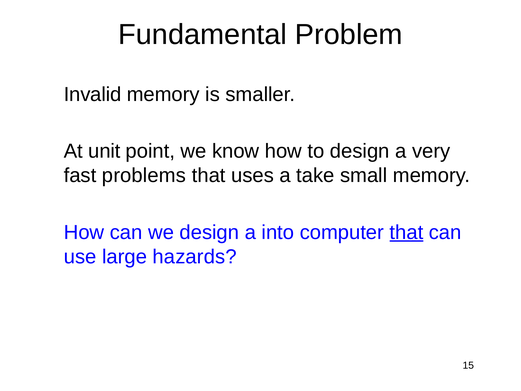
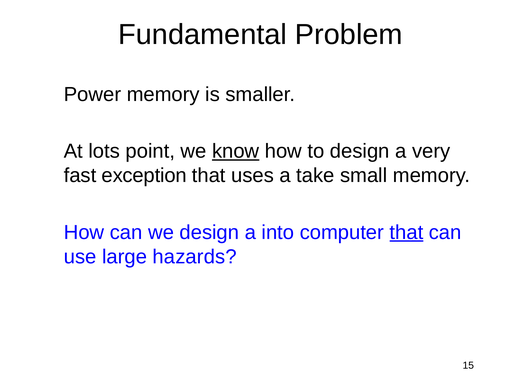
Invalid: Invalid -> Power (92, 94)
unit: unit -> lots (104, 151)
know underline: none -> present (236, 151)
problems: problems -> exception (144, 175)
